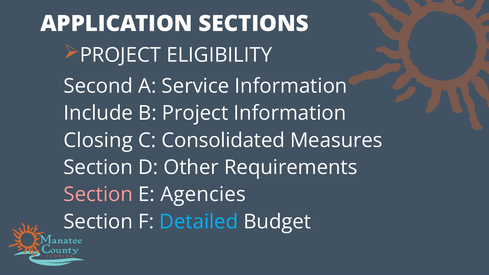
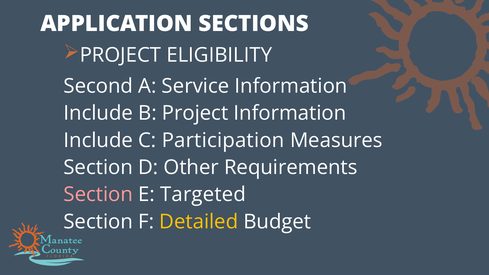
Closing: Closing -> Include (98, 140)
Consolidated: Consolidated -> Participation (223, 140)
Agencies: Agencies -> Targeted (203, 195)
Detailed colour: light blue -> yellow (199, 222)
